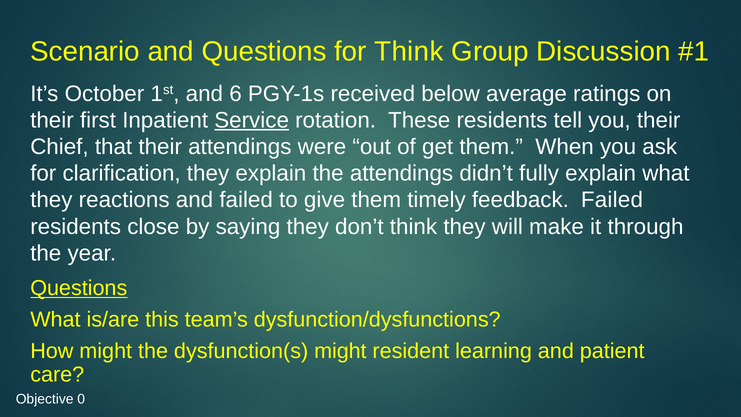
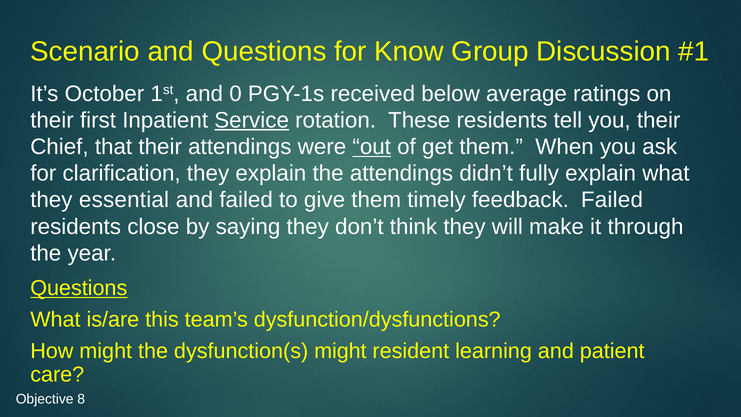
for Think: Think -> Know (409, 51)
6: 6 -> 0 (235, 94)
out underline: none -> present (372, 147)
reactions: reactions -> essential (124, 200)
0: 0 -> 8 (81, 399)
